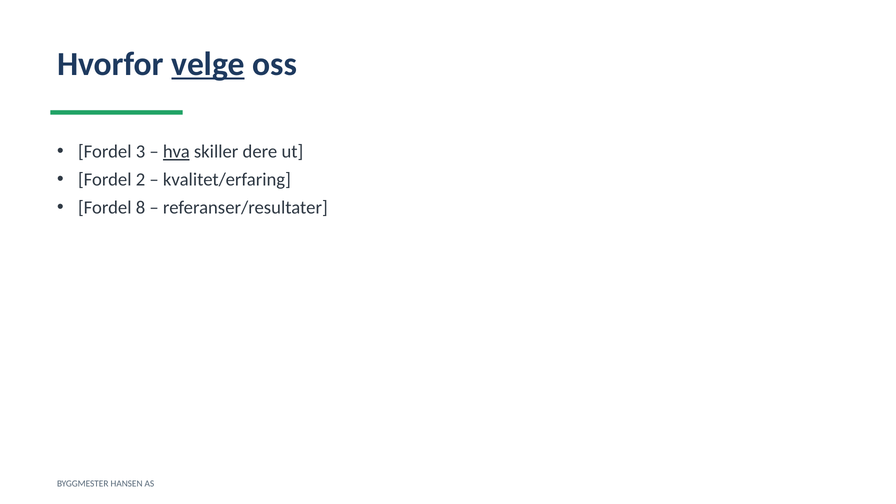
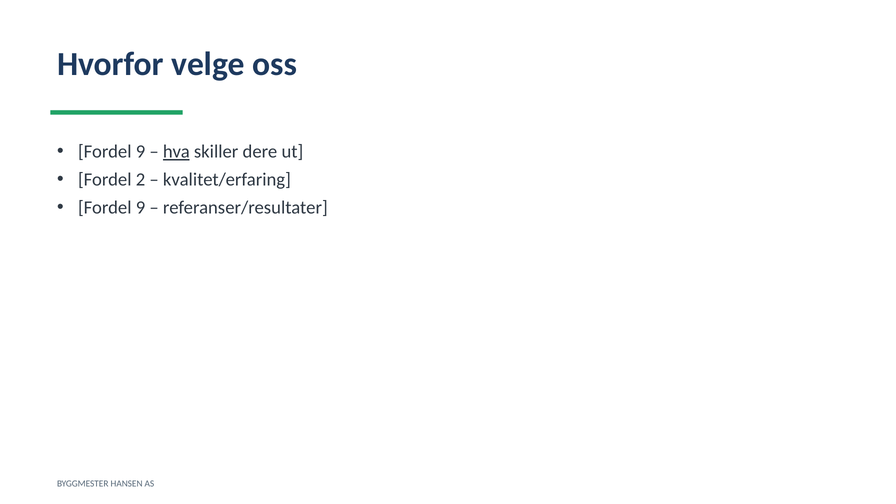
velge underline: present -> none (208, 64)
3: 3 -> 9 (141, 152)
8: 8 -> 9 (141, 208)
